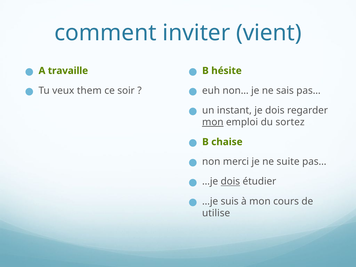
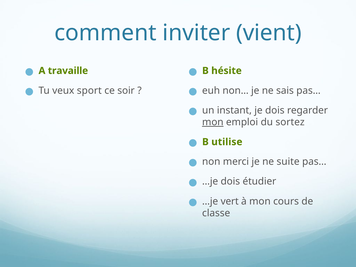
them: them -> sport (89, 90)
chaise: chaise -> utilise (227, 142)
dois underline: present -> none (230, 181)
suis: suis -> vert (230, 201)
utilise: utilise -> classe (216, 213)
